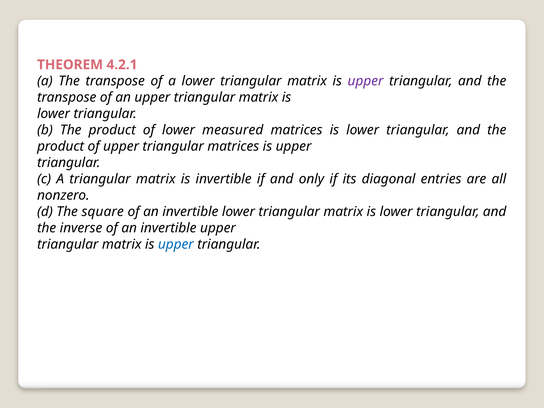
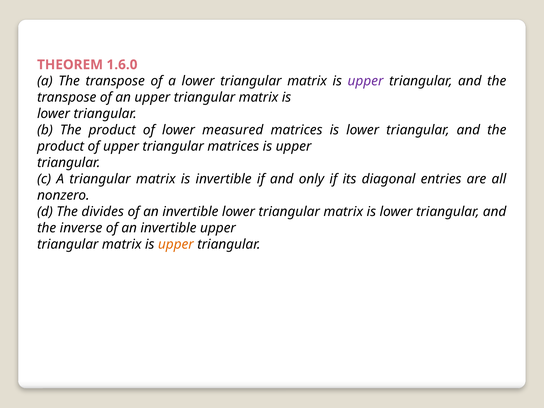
4.2.1: 4.2.1 -> 1.6.0 (122, 65)
square: square -> divides (103, 212)
upper colour: blue -> orange (176, 244)
